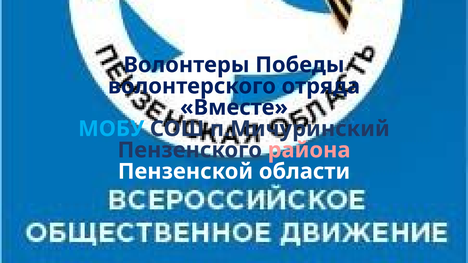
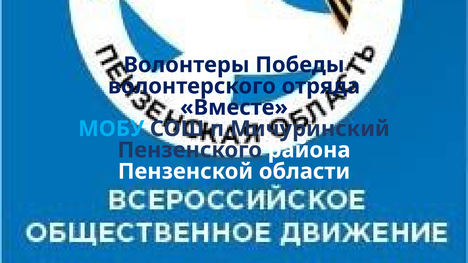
района colour: pink -> white (309, 150)
